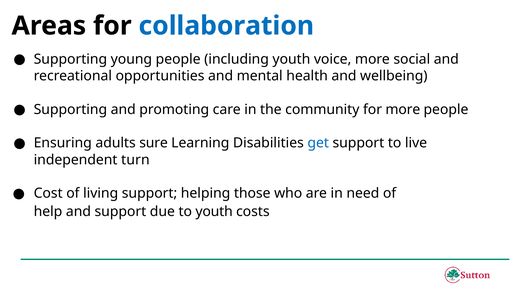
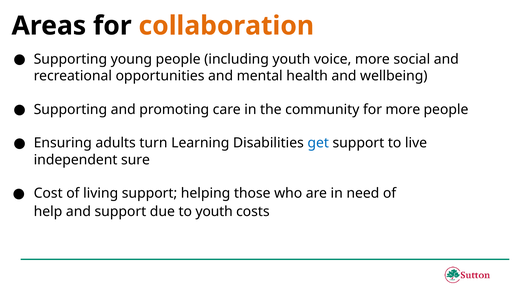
collaboration colour: blue -> orange (226, 26)
sure: sure -> turn (153, 143)
turn: turn -> sure (136, 160)
